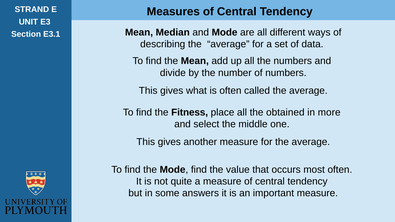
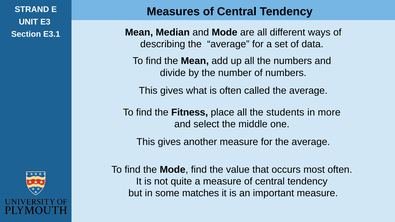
obtained: obtained -> students (285, 112)
answers: answers -> matches (201, 193)
